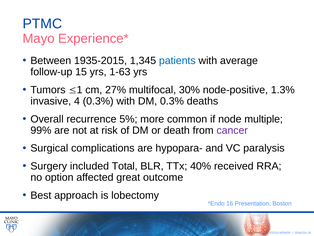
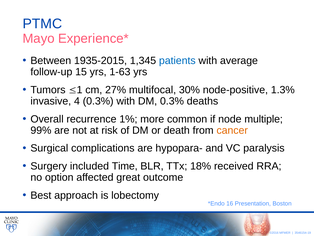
5%: 5% -> 1% (128, 119)
cancer colour: purple -> orange (232, 130)
Total: Total -> Time (125, 166)
40%: 40% -> 18% (201, 166)
